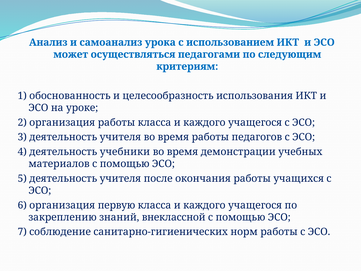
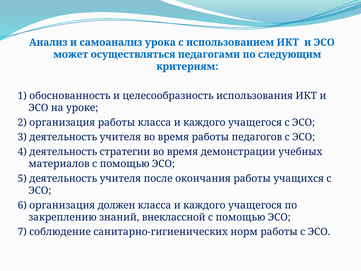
учебники: учебники -> стратегии (125, 152)
первую: первую -> должен (117, 205)
